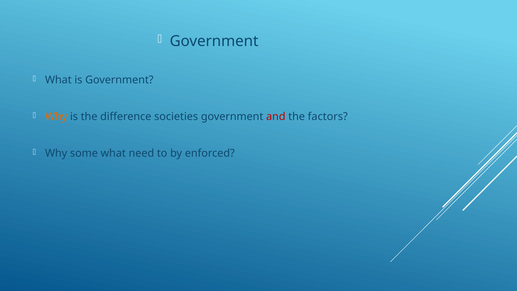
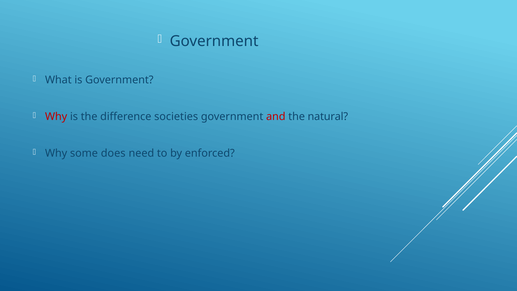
Why colour: orange -> red (56, 117)
factors: factors -> natural (328, 117)
some what: what -> does (113, 153)
